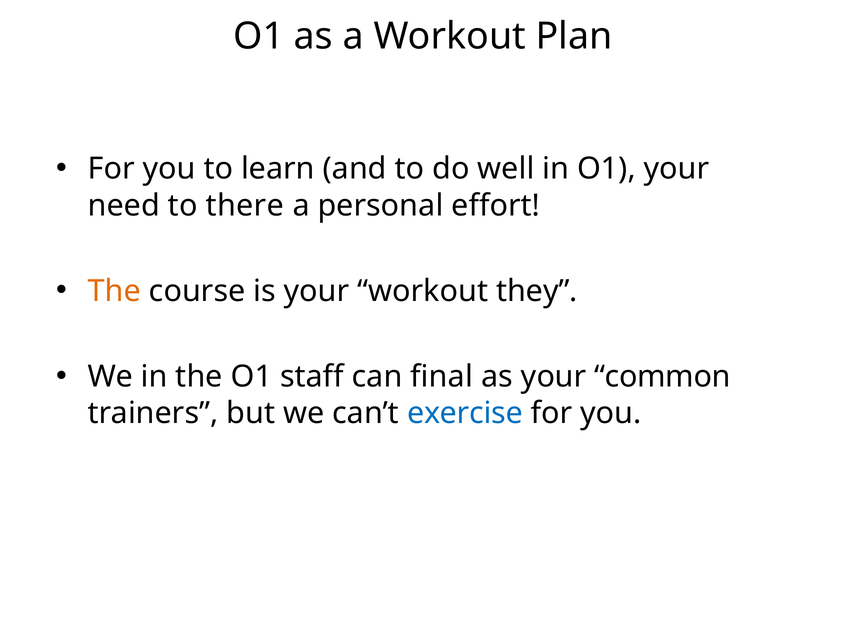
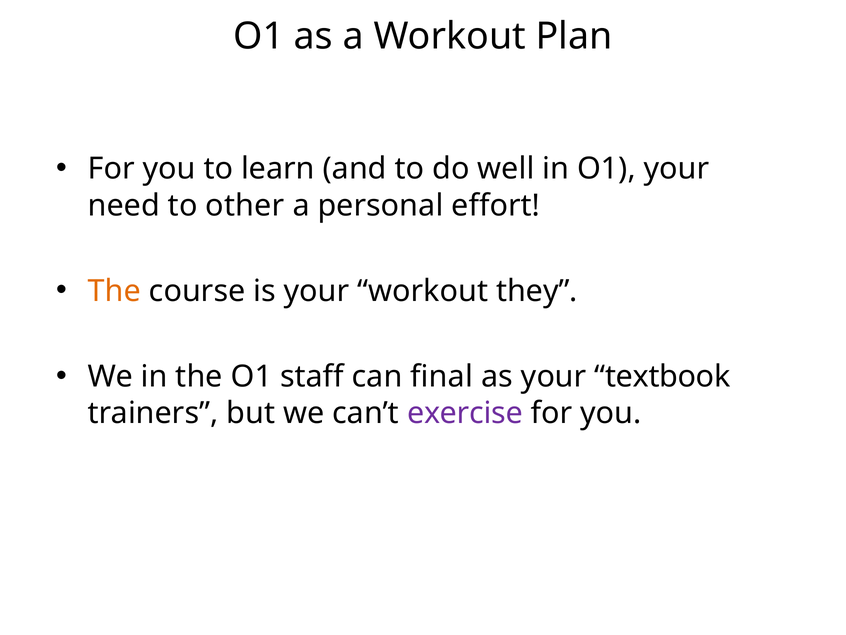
there: there -> other (245, 205)
common: common -> textbook (662, 376)
exercise colour: blue -> purple (465, 413)
